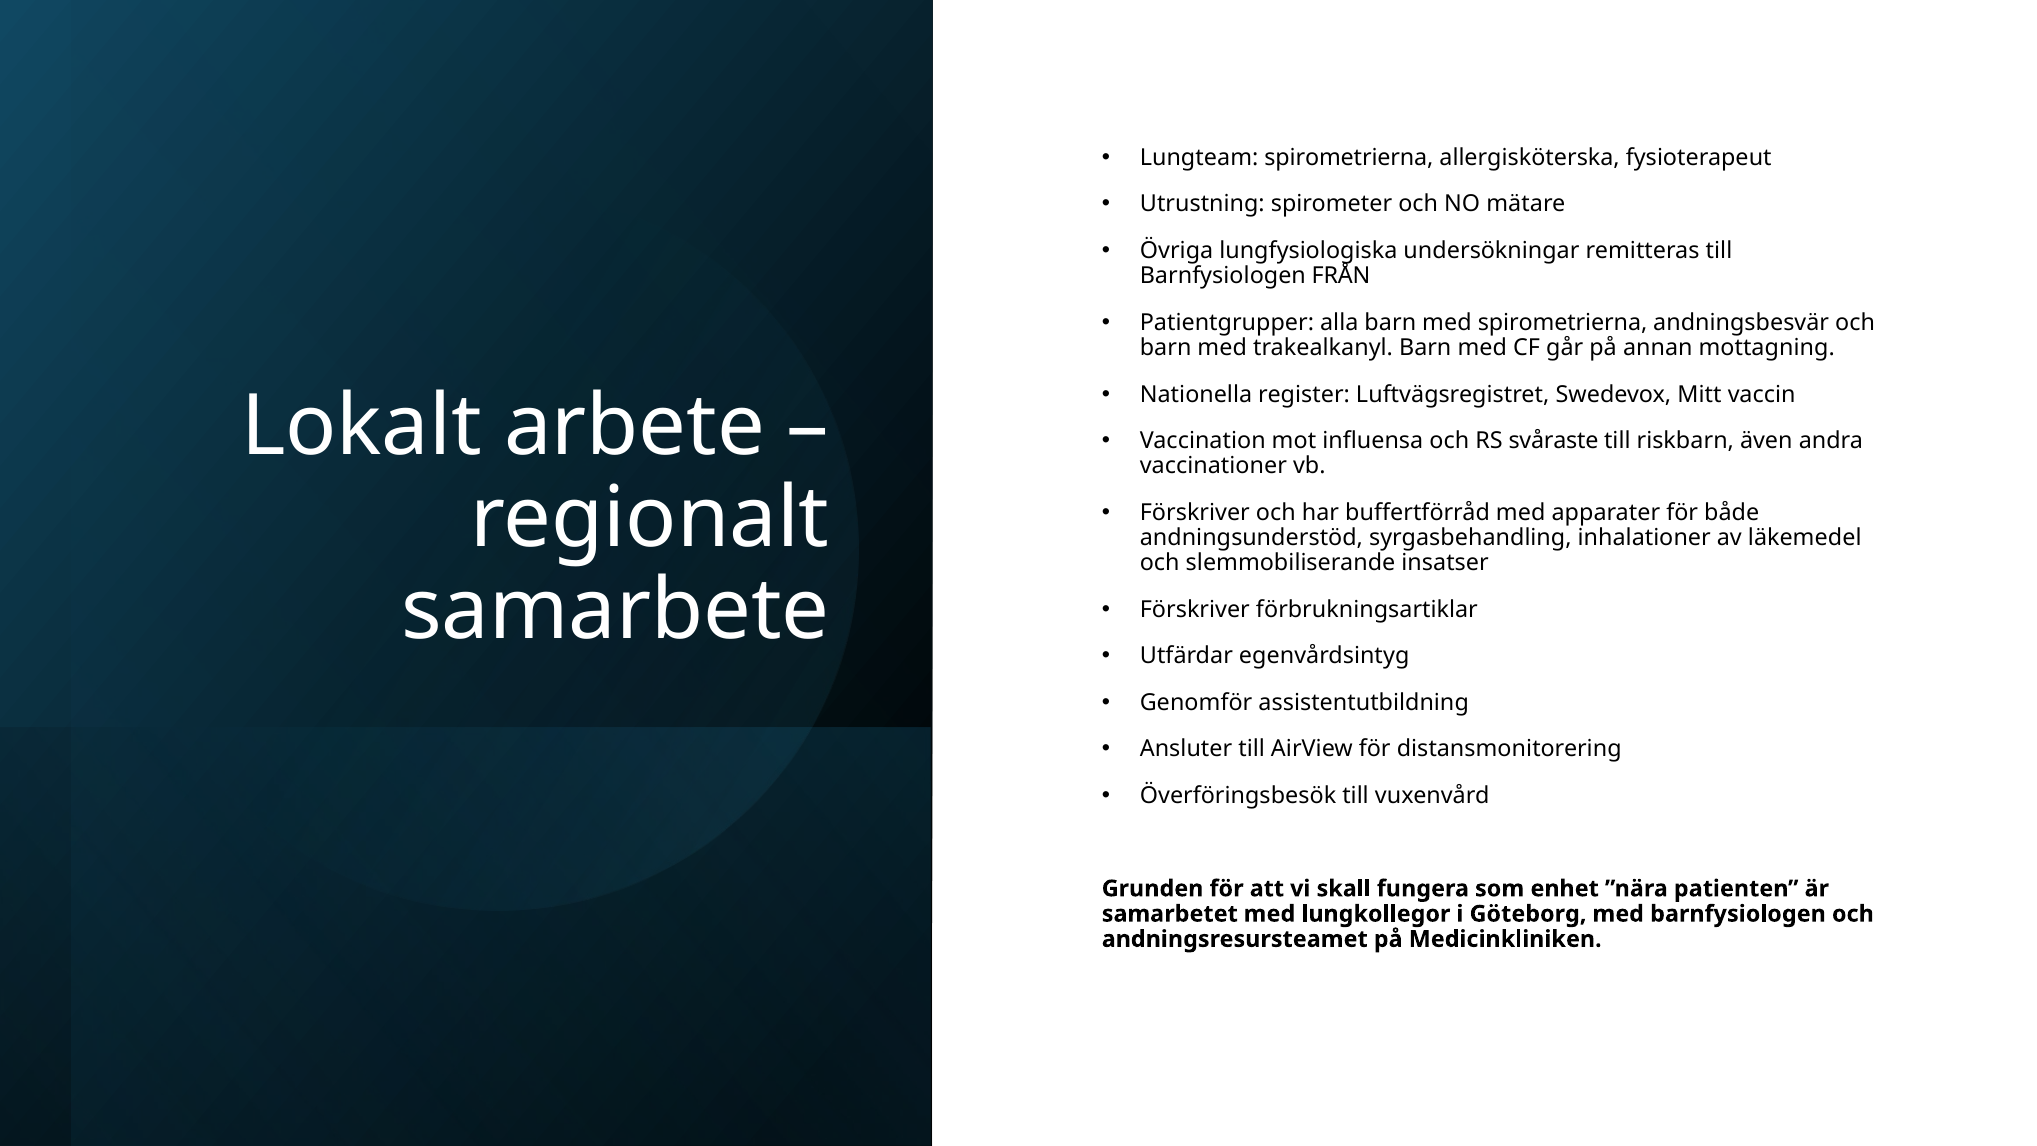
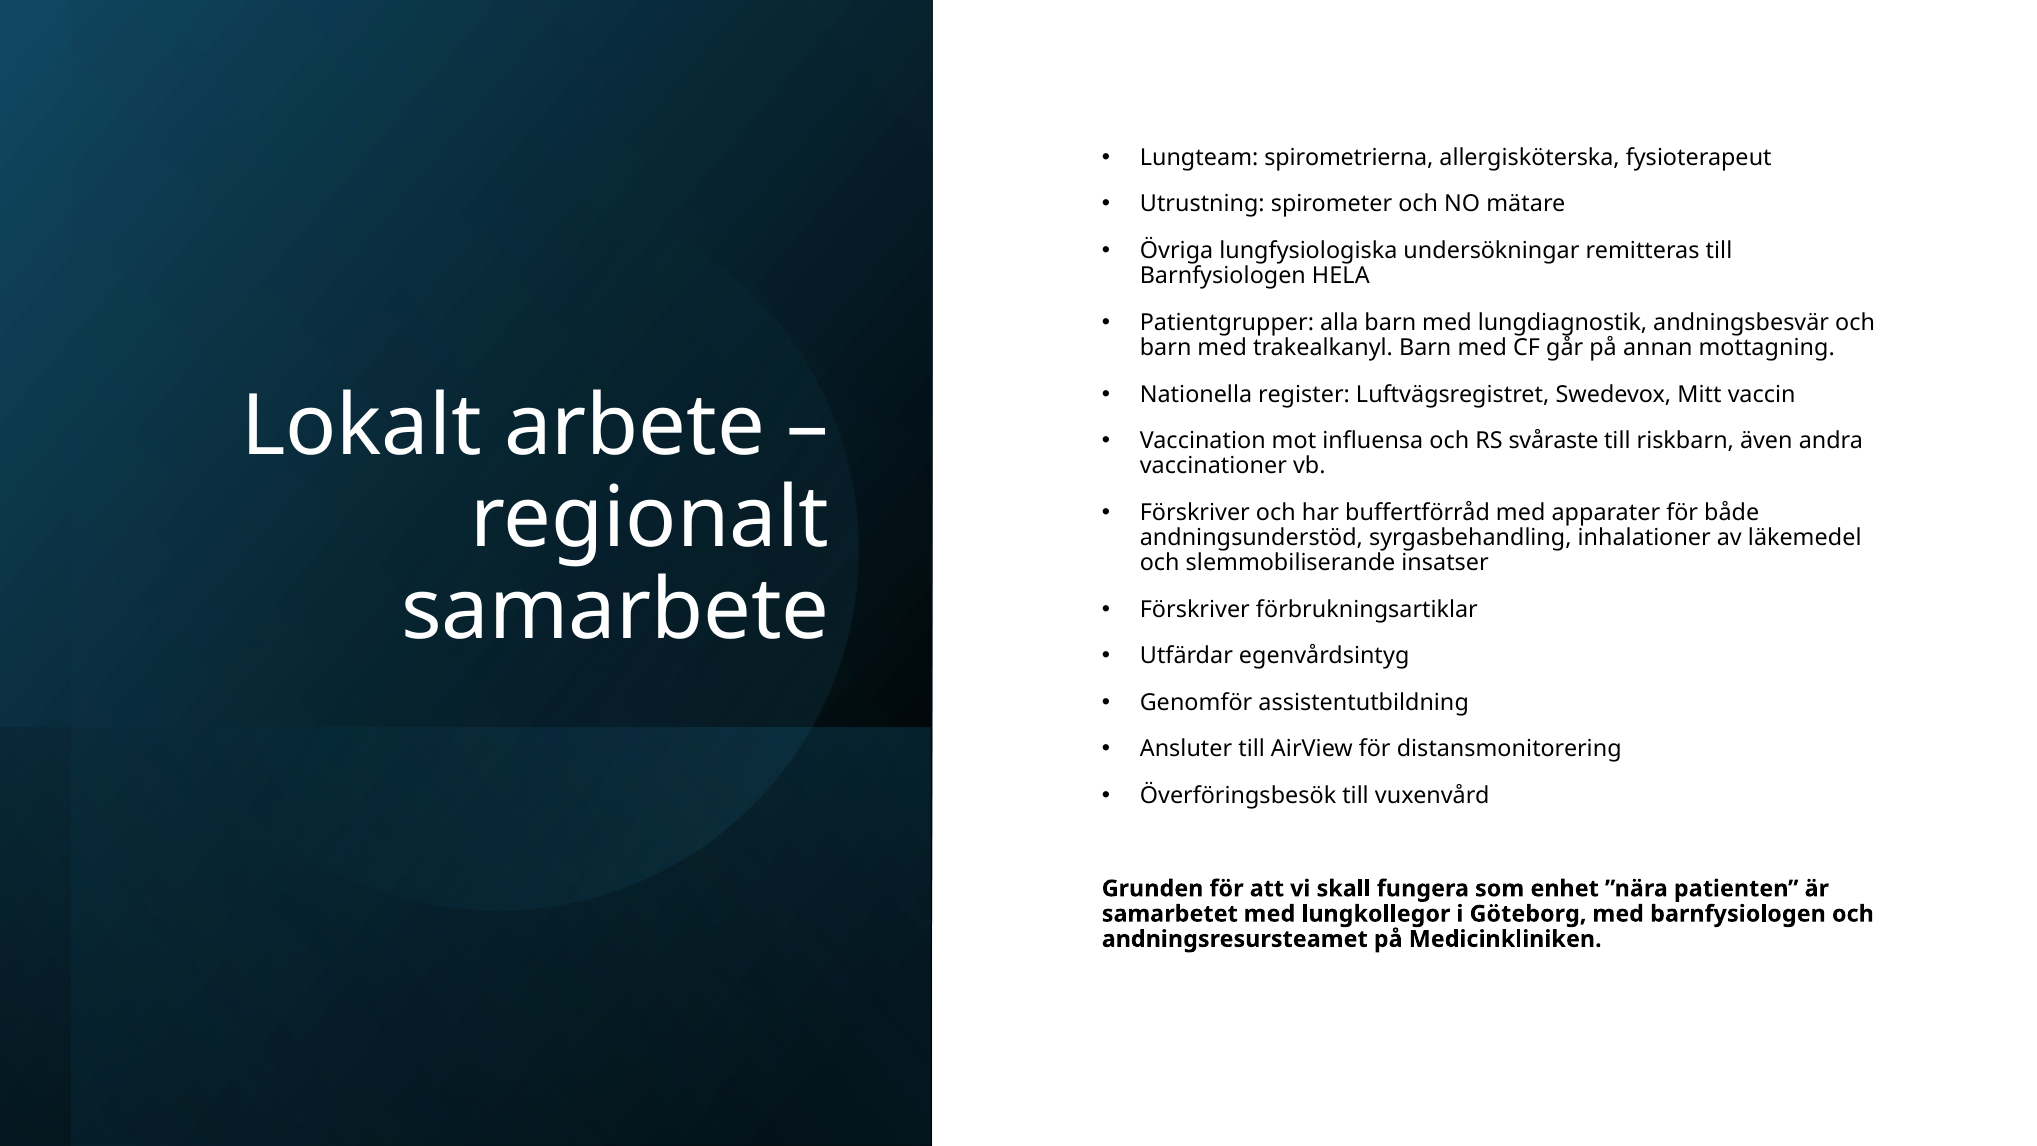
FRÅN: FRÅN -> HELA (1341, 276)
med spirometrierna: spirometrierna -> lungdiagnostik (1563, 323)
